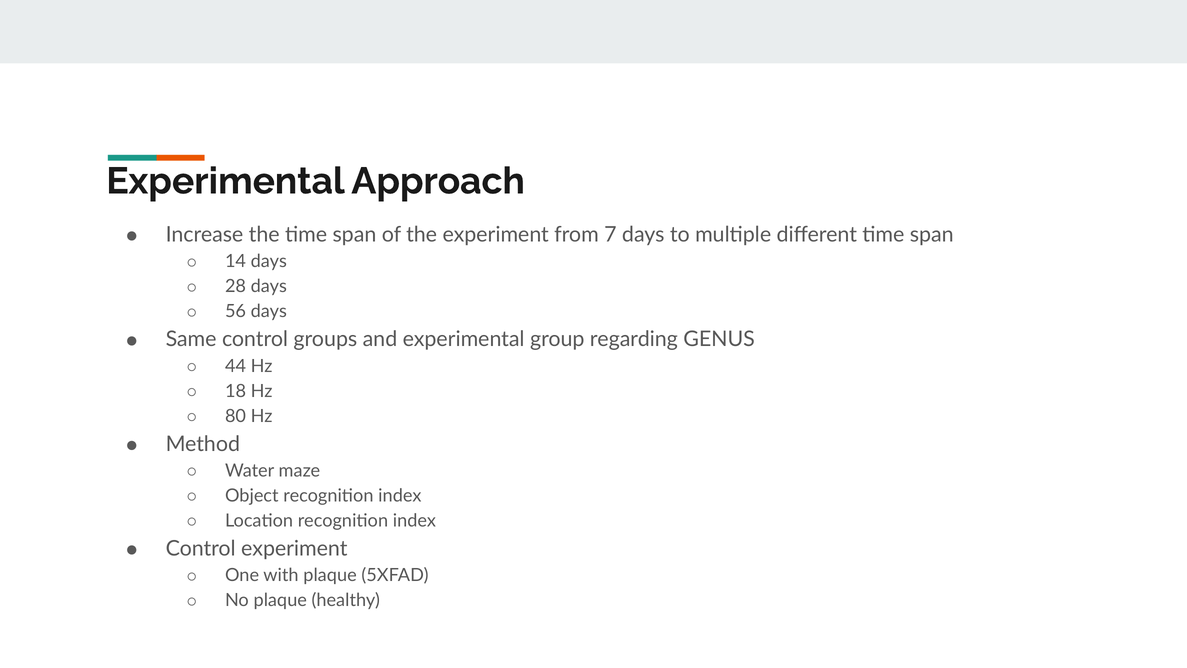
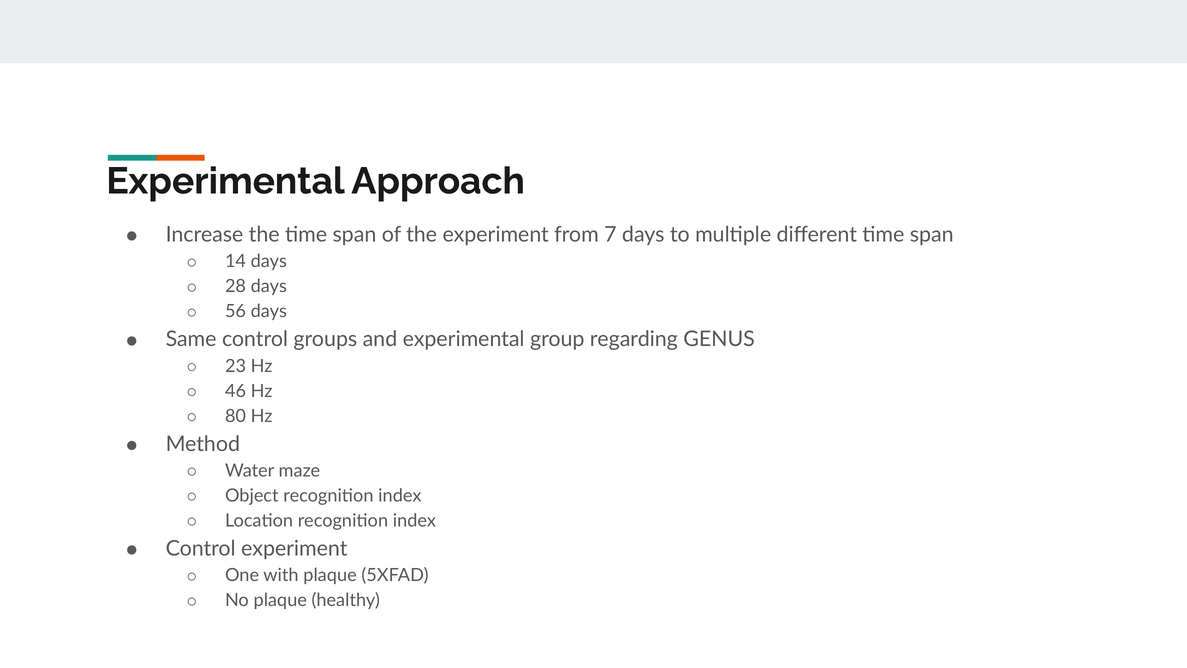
44: 44 -> 23 (236, 366)
18: 18 -> 46 (236, 391)
